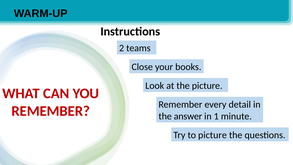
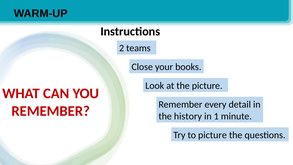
answer: answer -> history (188, 116)
